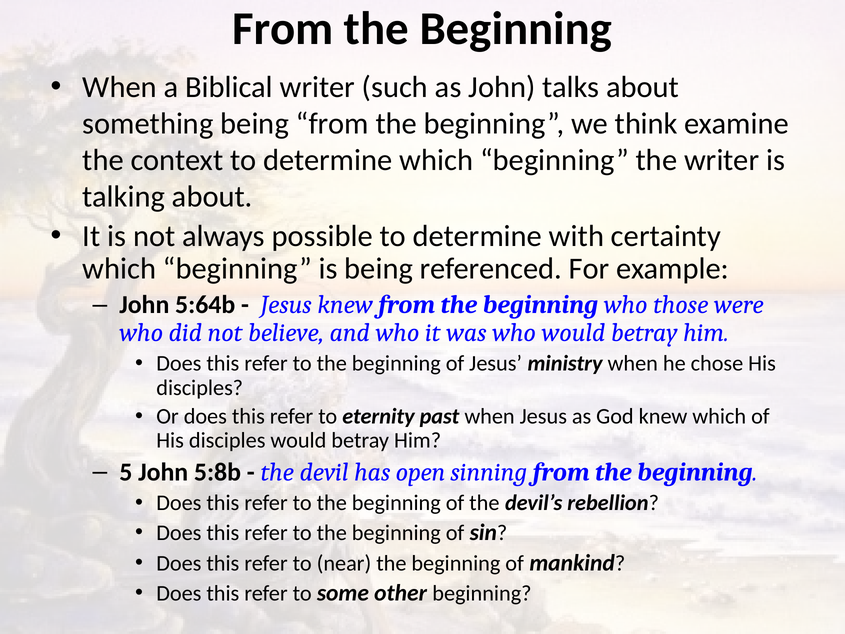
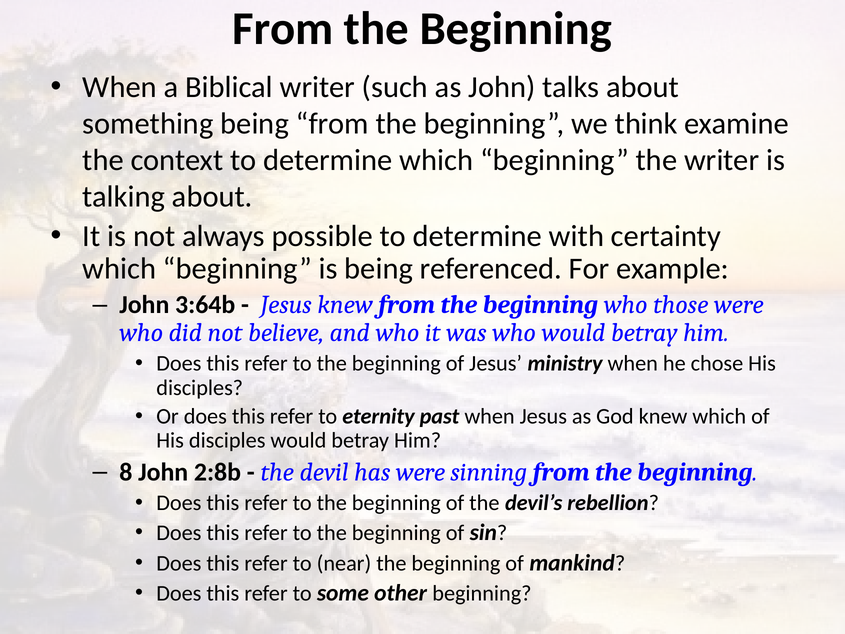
5:64b: 5:64b -> 3:64b (205, 305)
5: 5 -> 8 (126, 472)
5:8b: 5:8b -> 2:8b (217, 472)
has open: open -> were (420, 472)
